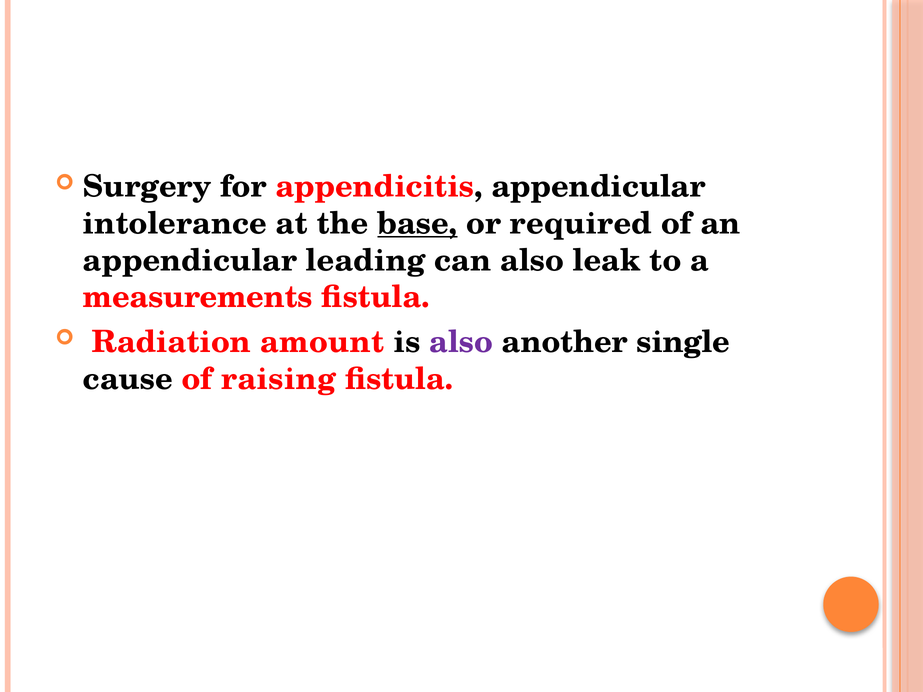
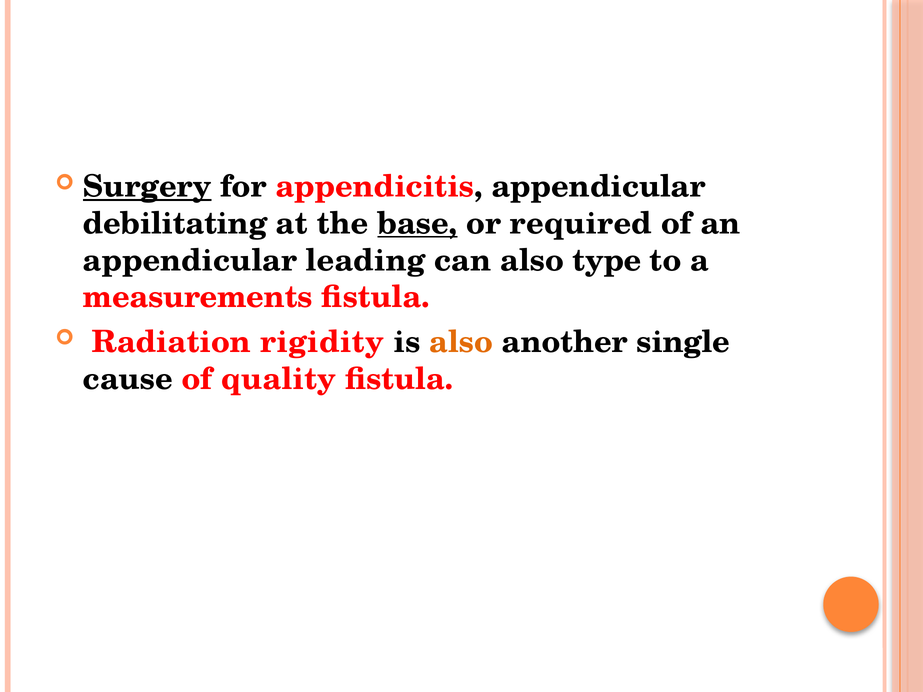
Surgery underline: none -> present (147, 187)
intolerance: intolerance -> debilitating (175, 224)
leak: leak -> type (607, 261)
amount: amount -> rigidity (322, 342)
also colour: purple -> orange (461, 342)
raising: raising -> quality (279, 379)
